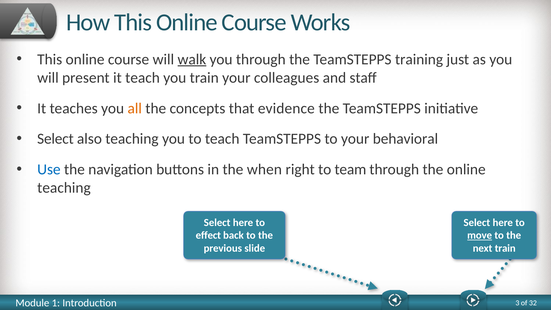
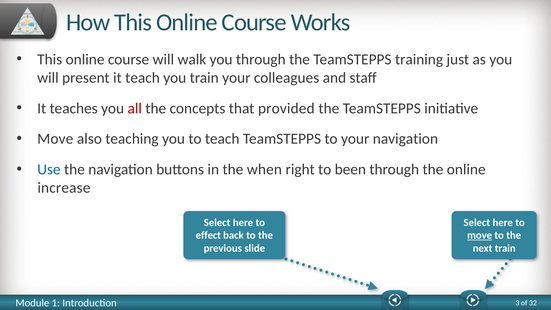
walk underline: present -> none (192, 59)
all colour: orange -> red (135, 108)
evidence: evidence -> provided (286, 108)
Select: Select -> Move (55, 139)
your behavioral: behavioral -> navigation (405, 139)
team: team -> been (350, 170)
teaching: teaching -> increase (64, 188)
